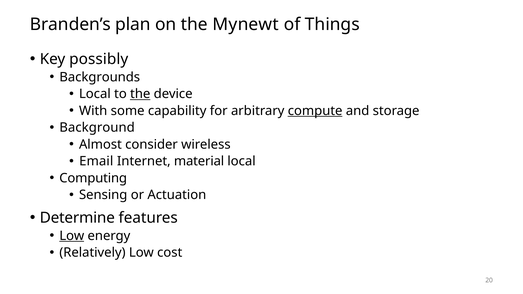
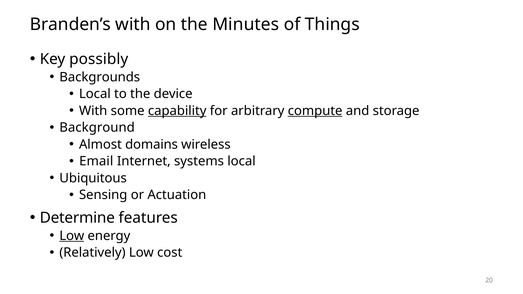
Branden’s plan: plan -> with (133, 24)
Mynewt: Mynewt -> Minutes (246, 24)
the underline: present -> none (140, 94)
capability underline: none -> present (177, 111)
consider: consider -> domains (152, 145)
material: material -> systems (199, 161)
Computing: Computing -> Ubiquitous (93, 178)
